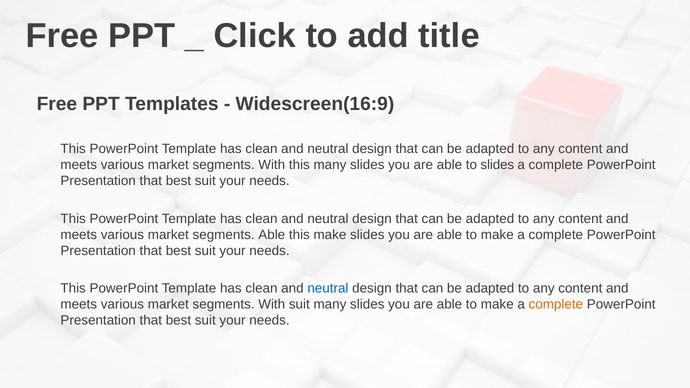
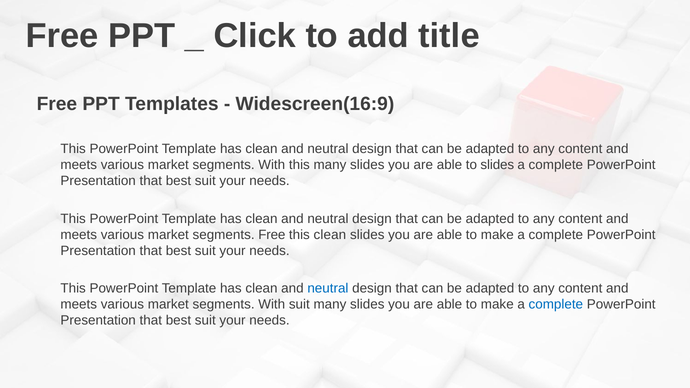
segments Able: Able -> Free (272, 235)
this make: make -> clean (330, 235)
complete colour: orange -> blue (556, 305)
